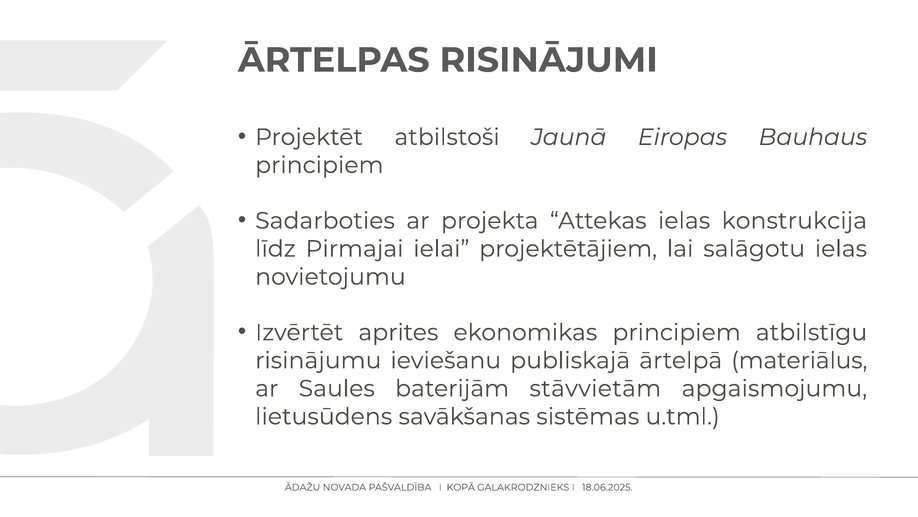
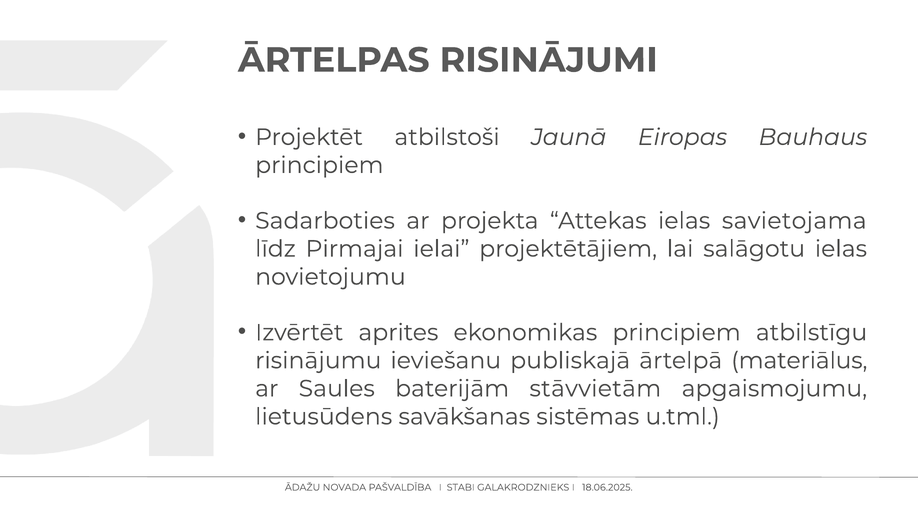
konstrukcija: konstrukcija -> savietojama (794, 221)
KOPĀ: KOPĀ -> STABI (461, 487)
